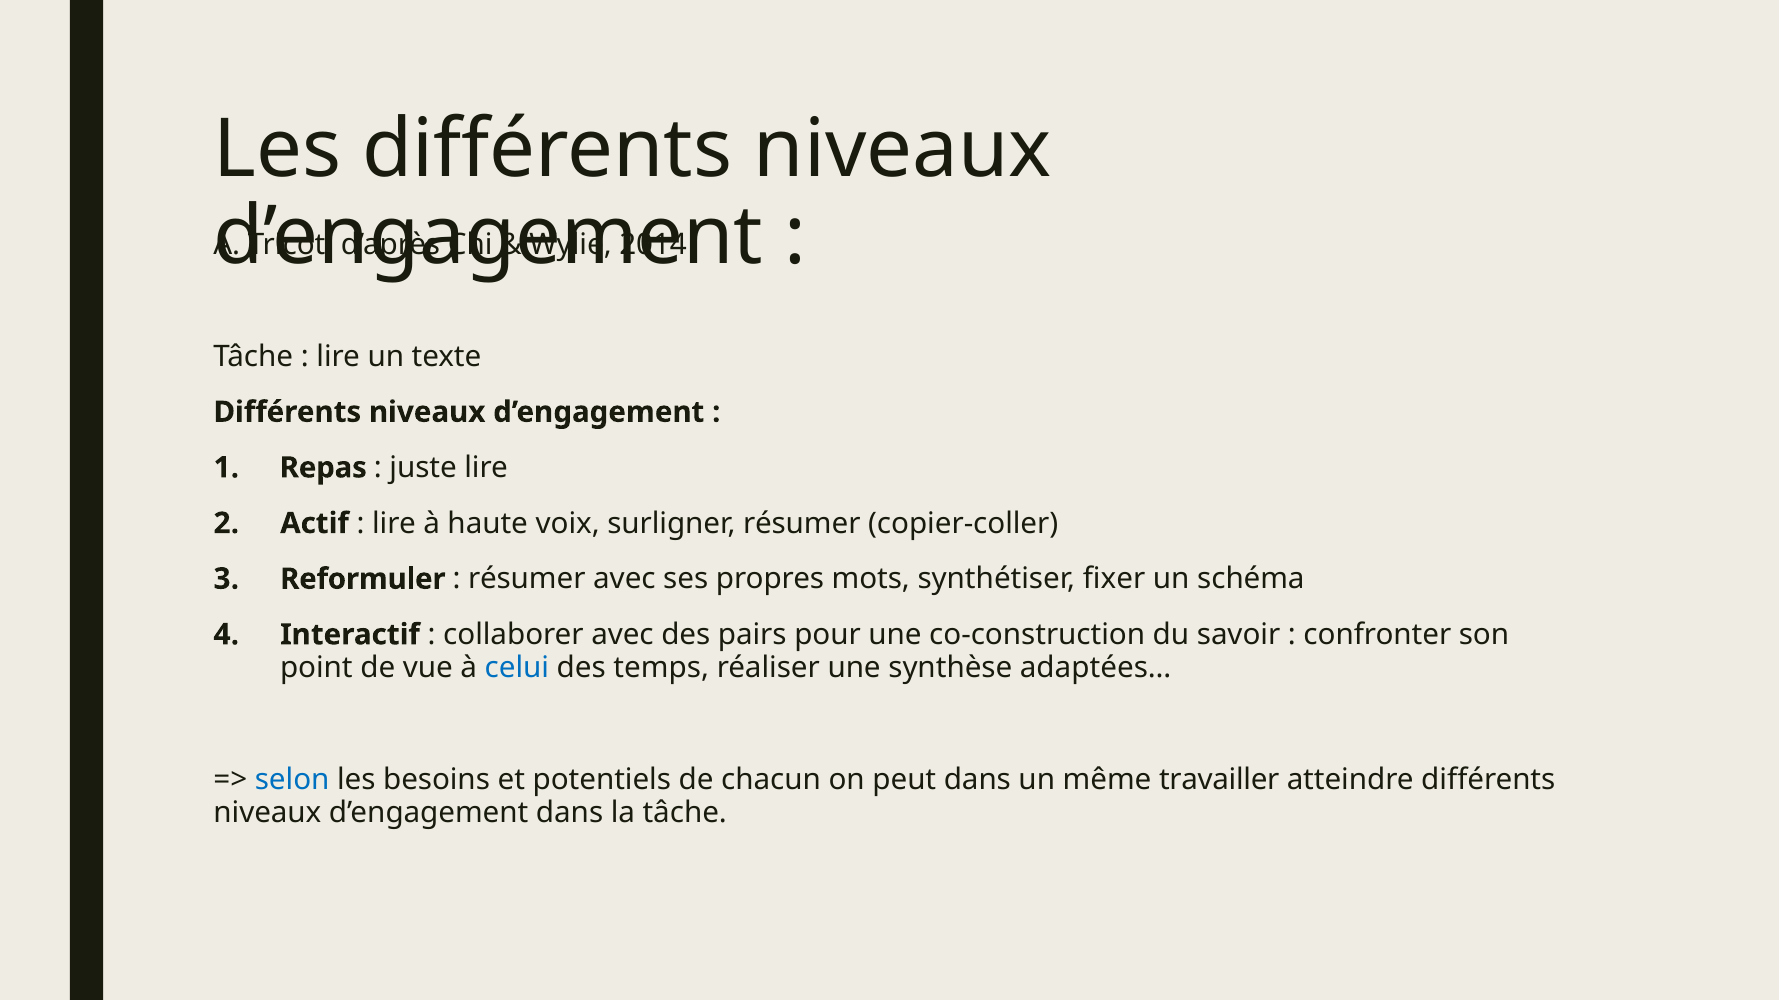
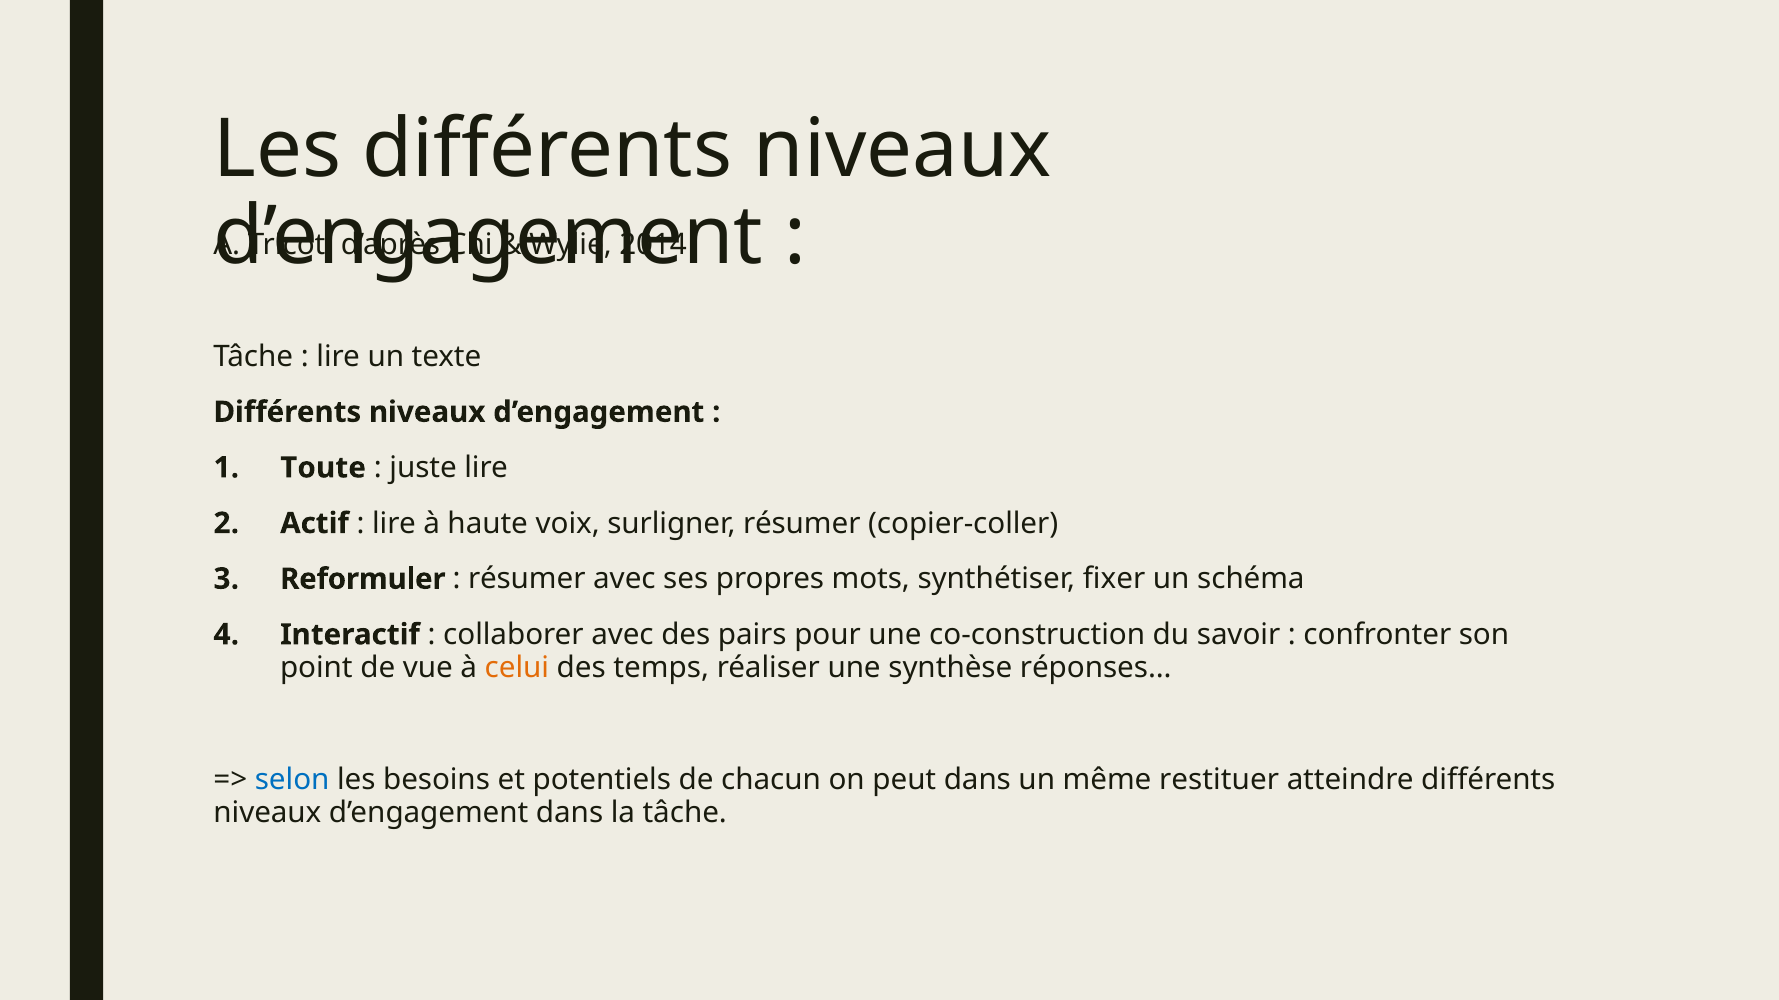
Repas: Repas -> Toute (323, 468)
celui colour: blue -> orange (517, 668)
adaptées…: adaptées… -> réponses… (1096, 668)
travailler: travailler -> restituer (1219, 780)
